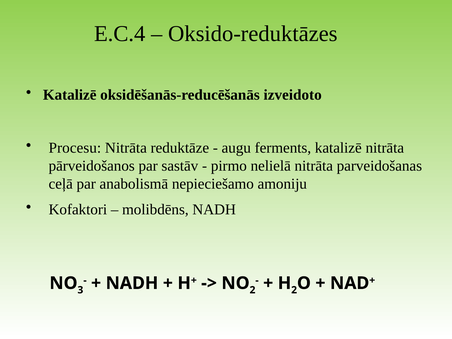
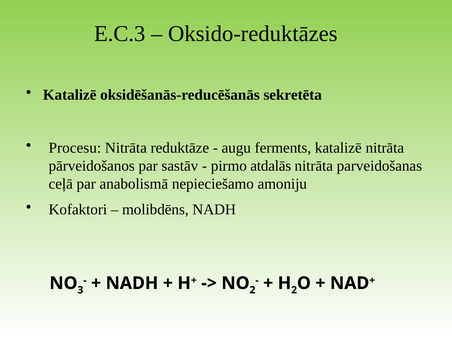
E.C.4: E.C.4 -> E.C.3 (120, 34)
izveidoto: izveidoto -> sekretēta (293, 95)
nelielā: nelielā -> atdalās (271, 166)
